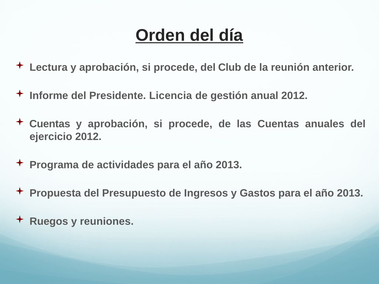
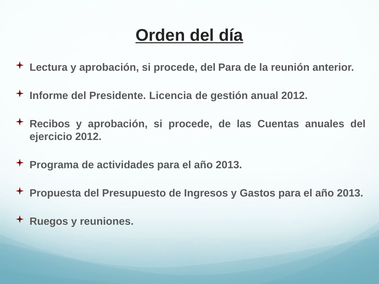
del Club: Club -> Para (230, 67)
Cuentas: Cuentas -> Recibos (50, 124)
